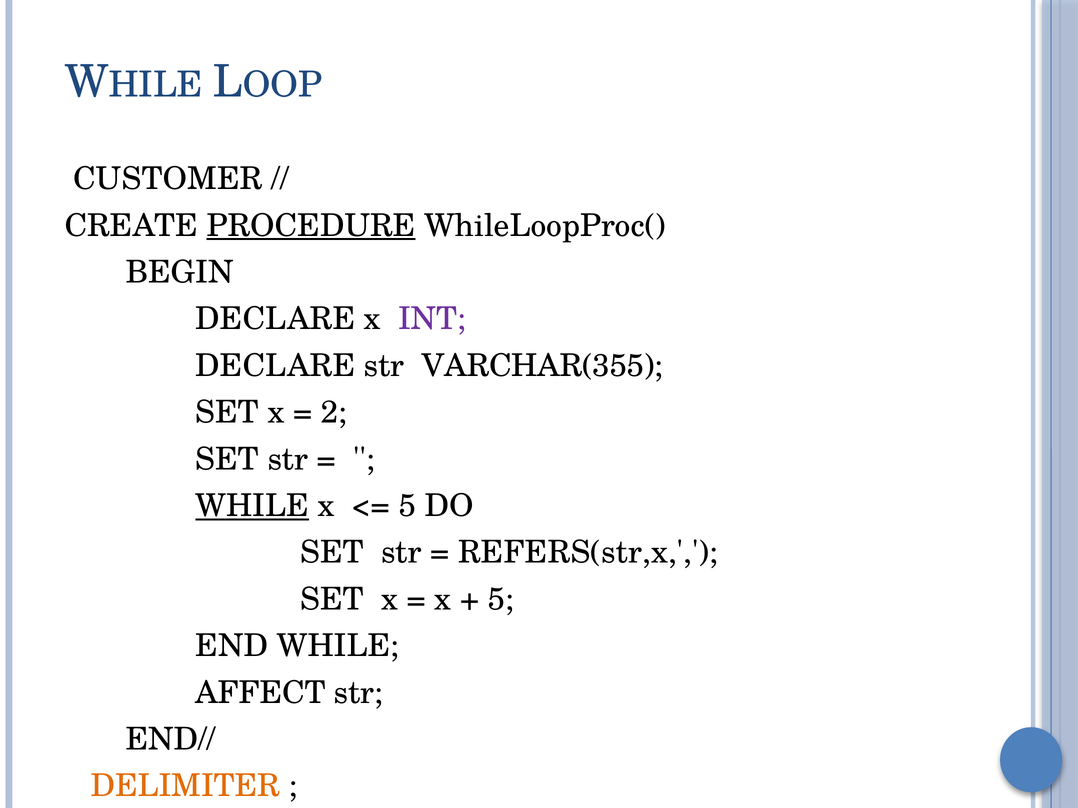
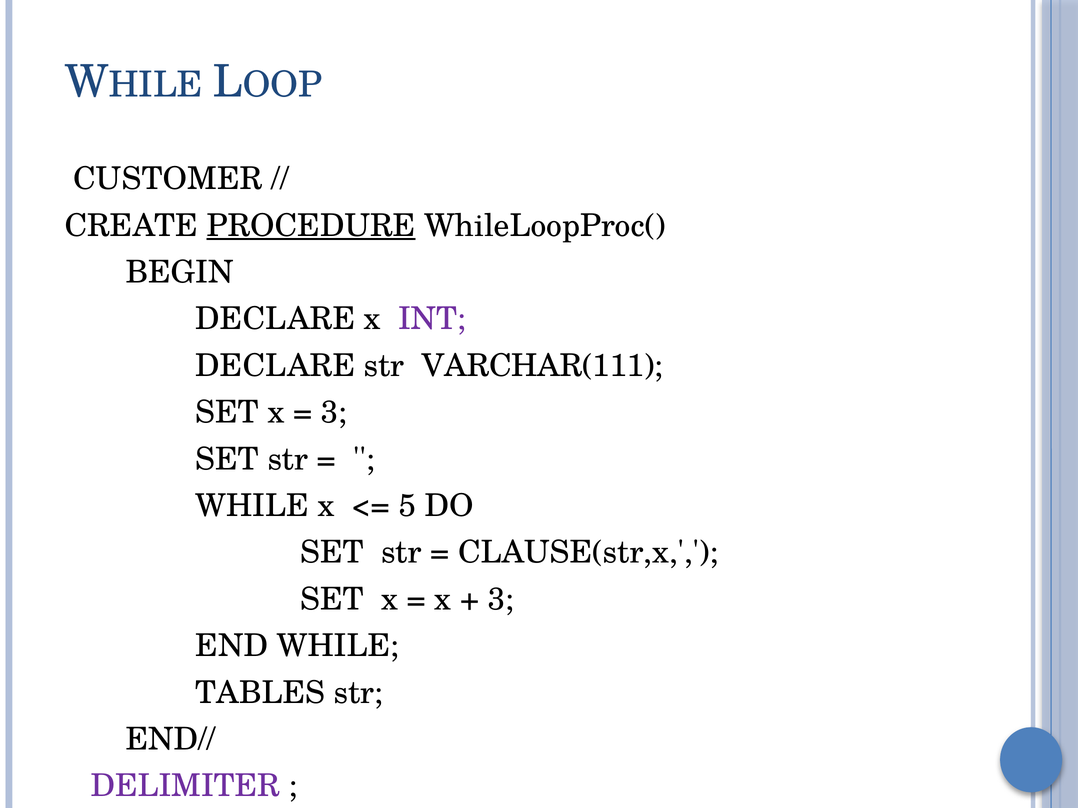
VARCHAR(355: VARCHAR(355 -> VARCHAR(111 (542, 366)
2: 2 -> 3 (334, 413)
WHILE underline: present -> none (252, 506)
REFERS(str,x: REFERS(str,x -> CLAUSE(str,x (588, 553)
5: 5 -> 3 (501, 600)
AFFECT: AFFECT -> TABLES (260, 693)
DELIMITER colour: orange -> purple (185, 787)
